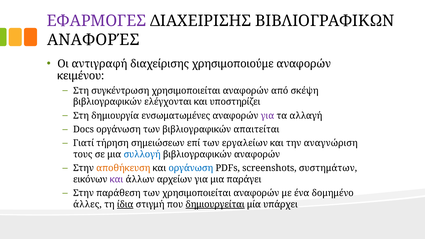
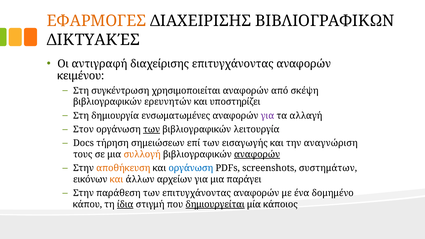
ΕΦΑΡΜΟΓΕΣ colour: purple -> orange (96, 21)
ΑΝΑΦΟΡΈΣ: ΑΝΑΦΟΡΈΣ -> ΔΙΚΤΥΑΚΈΣ (93, 40)
διαχείρισης χρησιμοποιούμε: χρησιμοποιούμε -> επιτυγχάνοντας (233, 64)
ελέγχονται: ελέγχονται -> ερευνητών (168, 102)
Docs: Docs -> Στον (83, 129)
των underline: none -> present (152, 129)
απαιτείται: απαιτείται -> λειτουργία (256, 129)
Γιατί: Γιατί -> Docs (83, 143)
εργαλείων: εργαλείων -> εισαγωγής (245, 143)
συλλογή colour: blue -> orange (142, 154)
αναφορών underline: none -> present (257, 154)
και colour: purple -> orange (116, 179)
των χρησιμοποιείται: χρησιμοποιείται -> επιτυγχάνοντας (197, 193)
άλλες: άλλες -> κάπου (88, 204)
υπάρχει: υπάρχει -> κάποιος (281, 204)
